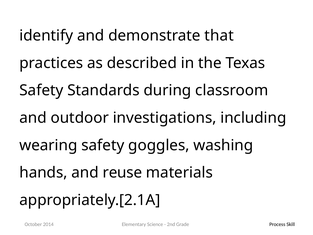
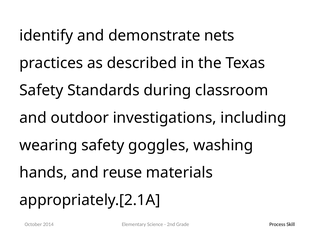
that: that -> nets (219, 36)
